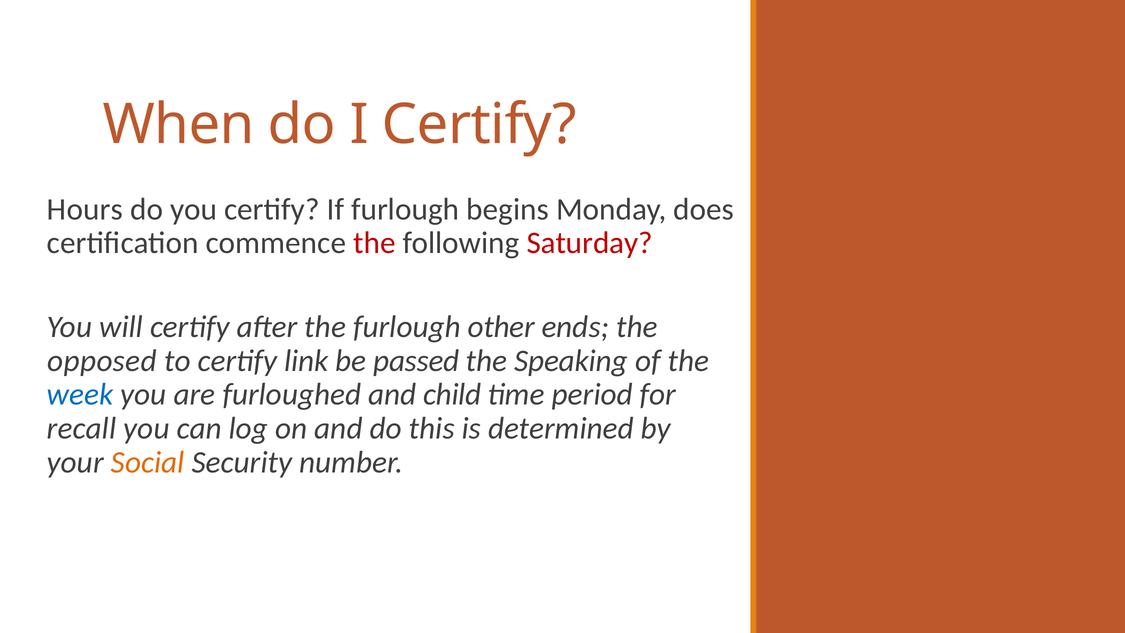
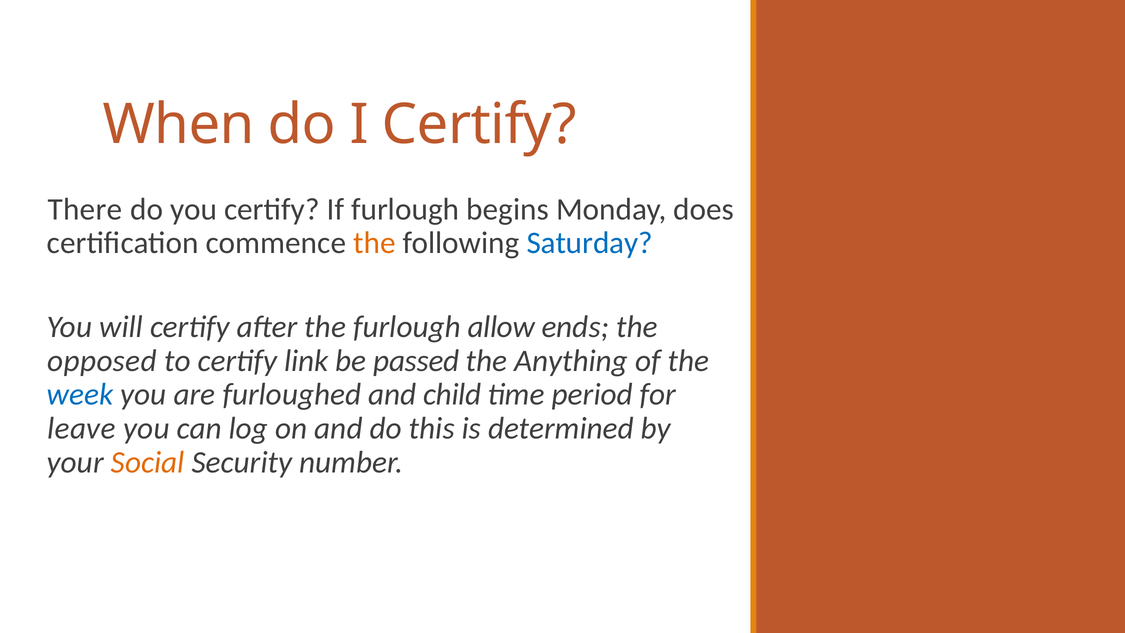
Hours: Hours -> There (85, 209)
the colour: red -> orange (374, 243)
Saturday colour: red -> blue (590, 243)
other: other -> allow (501, 327)
Speaking: Speaking -> Anything (571, 361)
recall: recall -> leave (81, 428)
